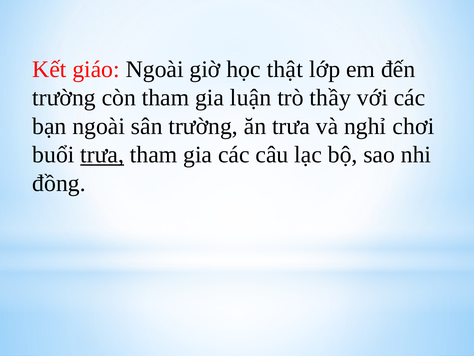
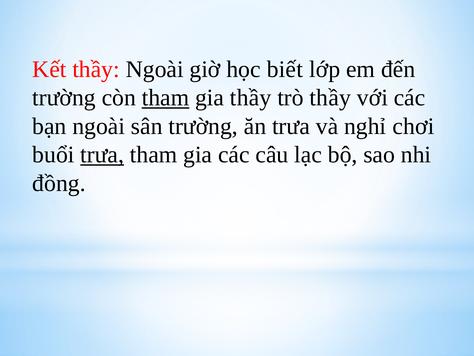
Kết giáo: giáo -> thầy (96, 69)
thật: thật -> biết (285, 69)
tham underline: none -> present (165, 98)
gia luận: luận -> thầy (251, 98)
